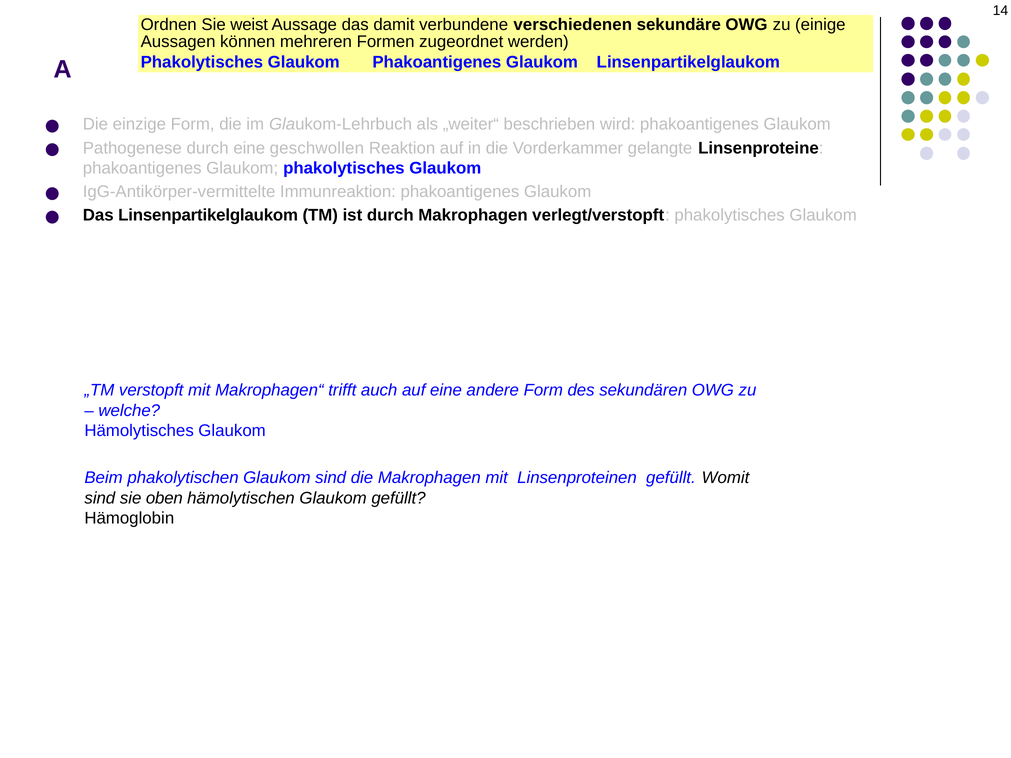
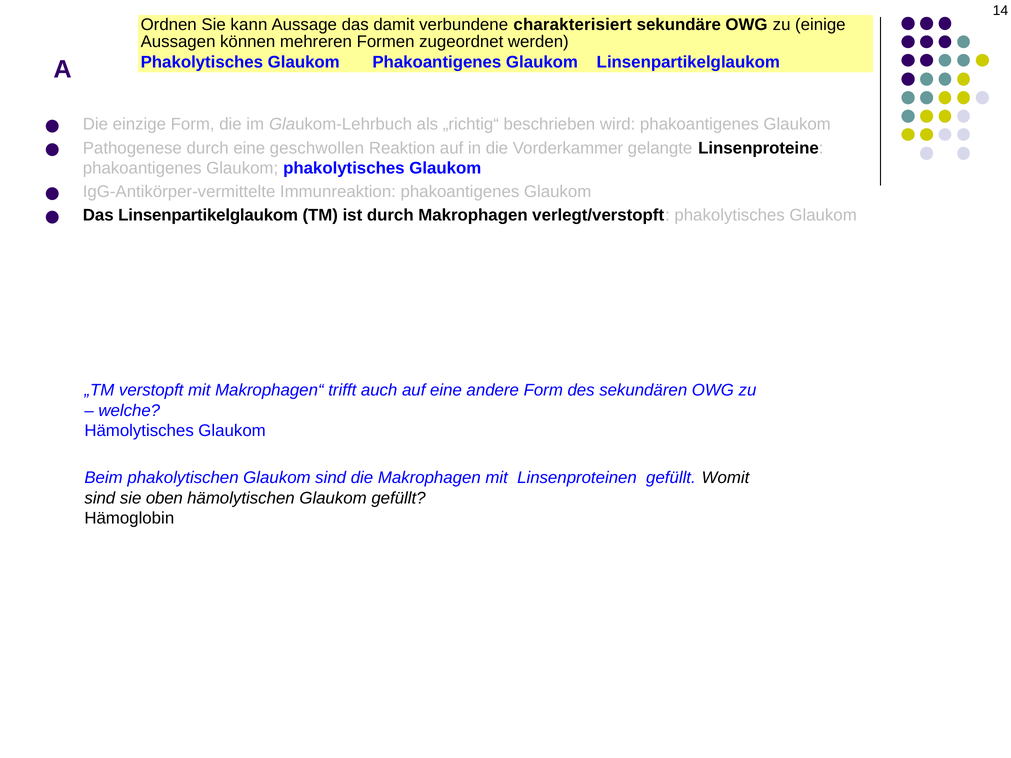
weist: weist -> kann (249, 25)
verschiedenen: verschiedenen -> charakterisiert (573, 25)
„weiter“: „weiter“ -> „richtig“ (471, 124)
